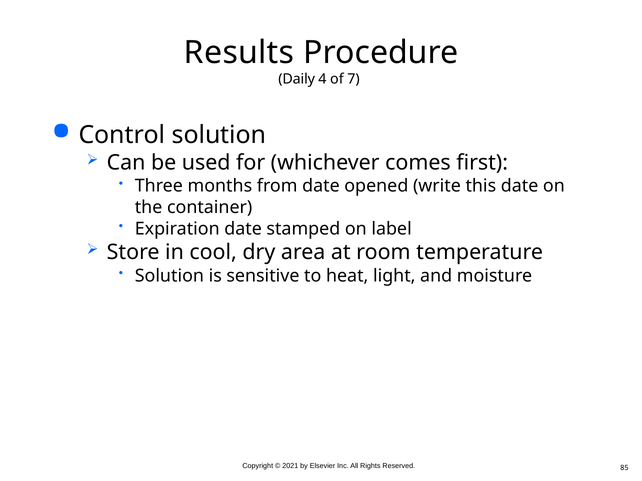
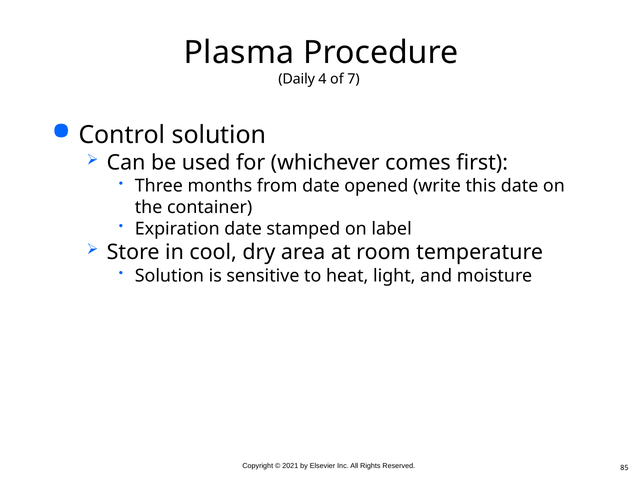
Results: Results -> Plasma (239, 53)
